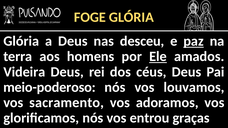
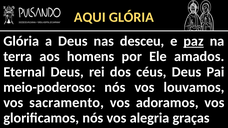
FOGE: FOGE -> AQUI (90, 17)
Ele underline: present -> none (158, 57)
Videira: Videira -> Eternal (24, 72)
entrou: entrou -> alegria (150, 118)
